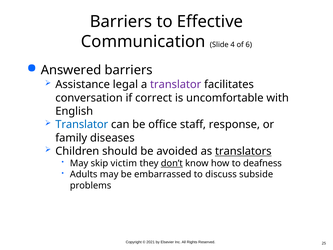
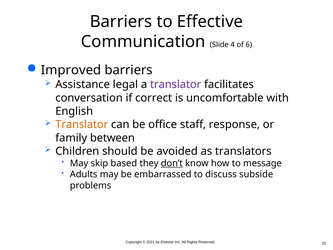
Answered: Answered -> Improved (71, 70)
Translator colour: blue -> orange (82, 124)
diseases: diseases -> between (112, 138)
translators underline: present -> none (243, 151)
victim: victim -> based (124, 163)
deafness: deafness -> message (262, 163)
